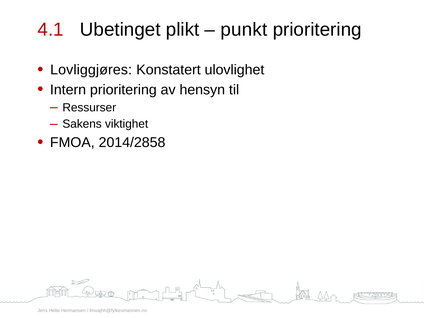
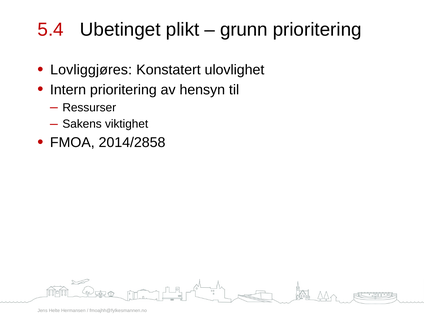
4.1: 4.1 -> 5.4 (51, 30)
punkt: punkt -> grunn (244, 30)
